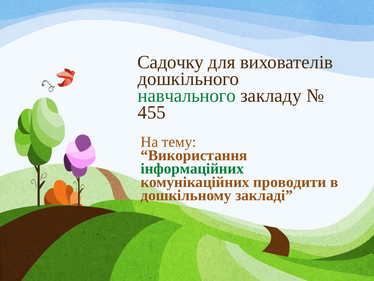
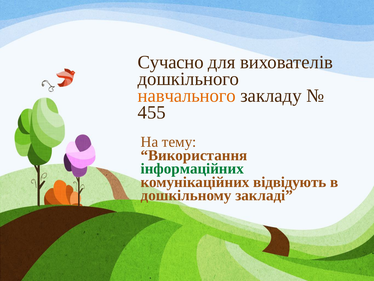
Садочку: Садочку -> Сучасно (171, 62)
навчального colour: green -> orange (187, 96)
проводити: проводити -> відвідують (290, 182)
